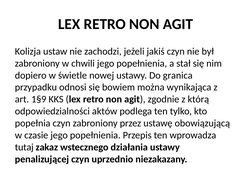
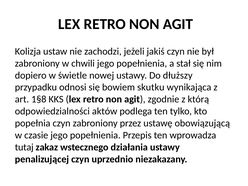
granica: granica -> dłuższy (178, 75)
można: można -> skutku (151, 87)
1§9: 1§9 -> 1§8 (39, 99)
